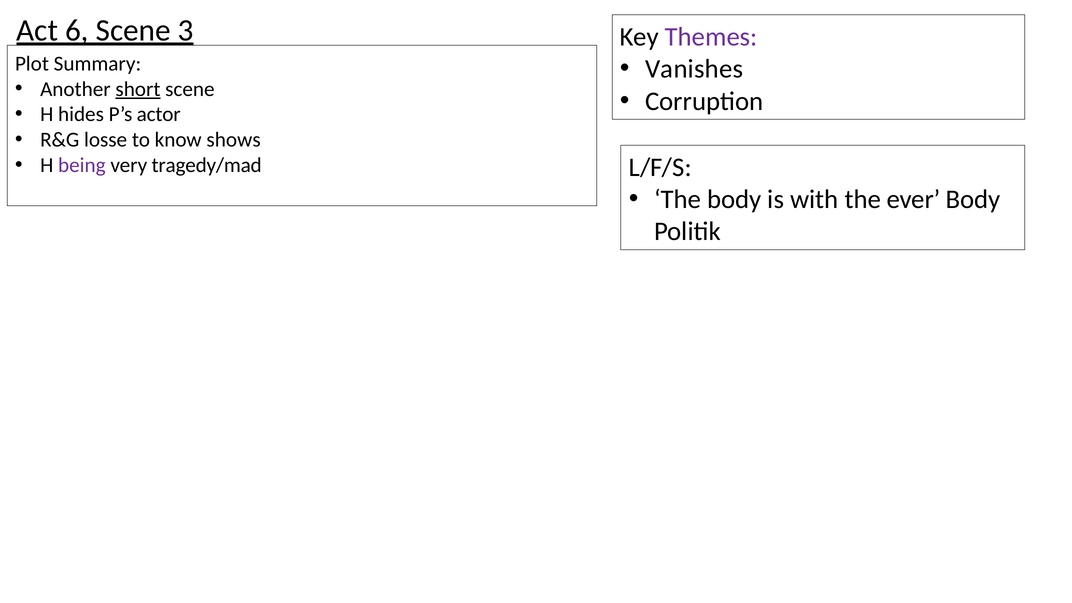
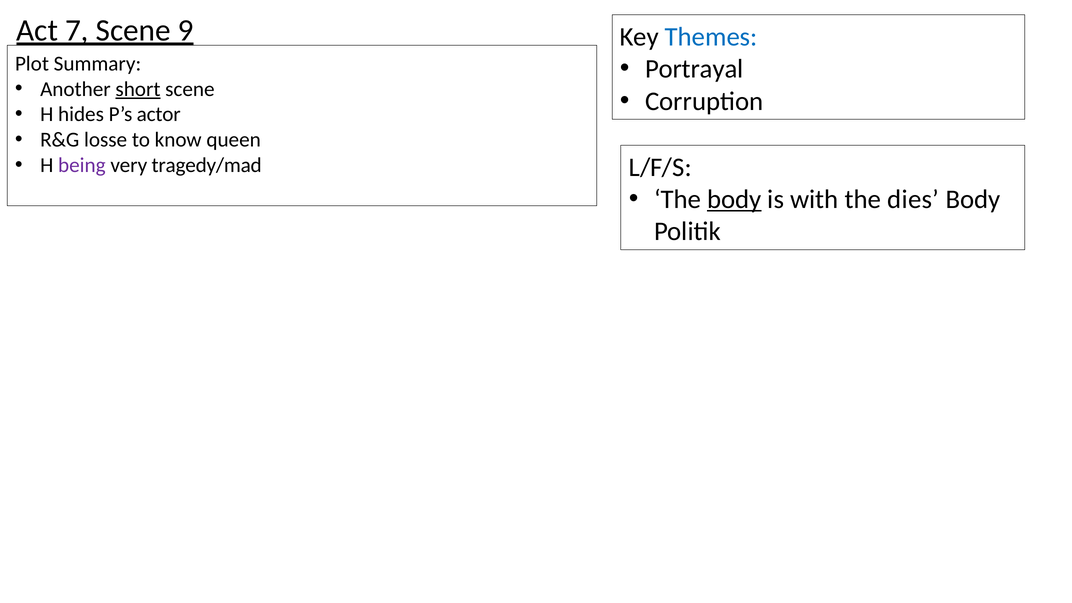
6: 6 -> 7 (77, 30)
3: 3 -> 9 (186, 30)
Themes colour: purple -> blue (711, 37)
Vanishes: Vanishes -> Portrayal (694, 69)
shows: shows -> queen (234, 140)
body underline: none -> present (734, 199)
ever: ever -> dies (913, 199)
